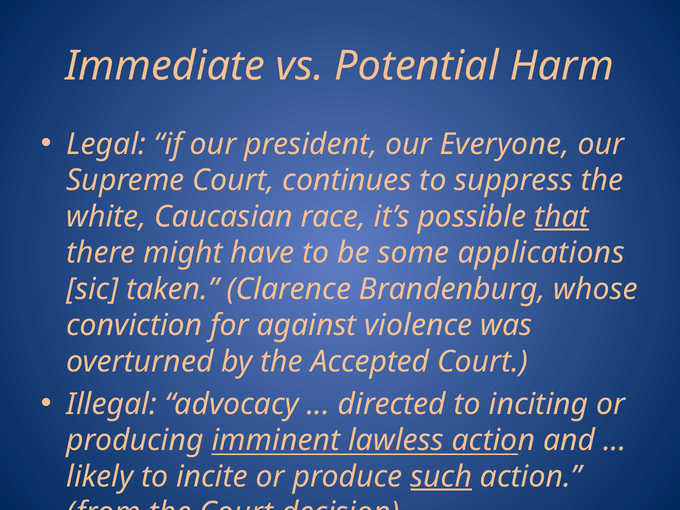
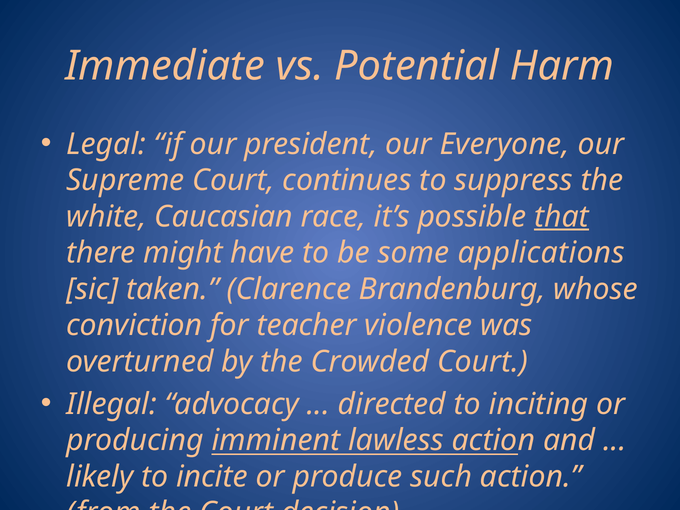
against: against -> teacher (307, 325)
Accepted: Accepted -> Crowded (370, 362)
such underline: present -> none (441, 477)
